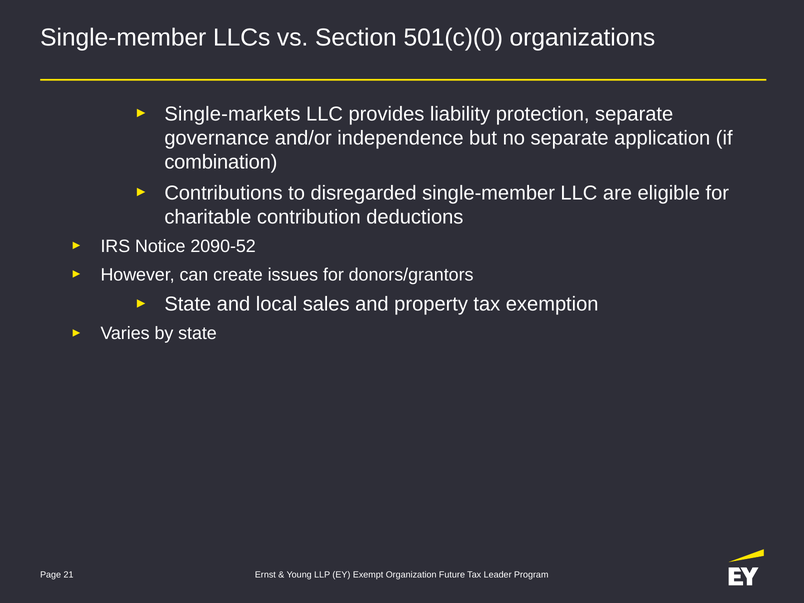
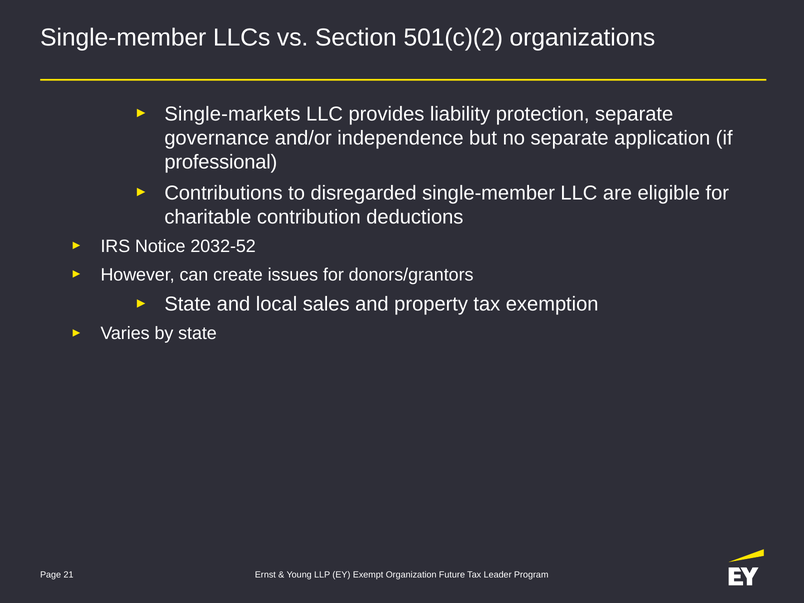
501(c)(0: 501(c)(0 -> 501(c)(2 (453, 38)
combination: combination -> professional (221, 162)
2090-52: 2090-52 -> 2032-52 (223, 246)
